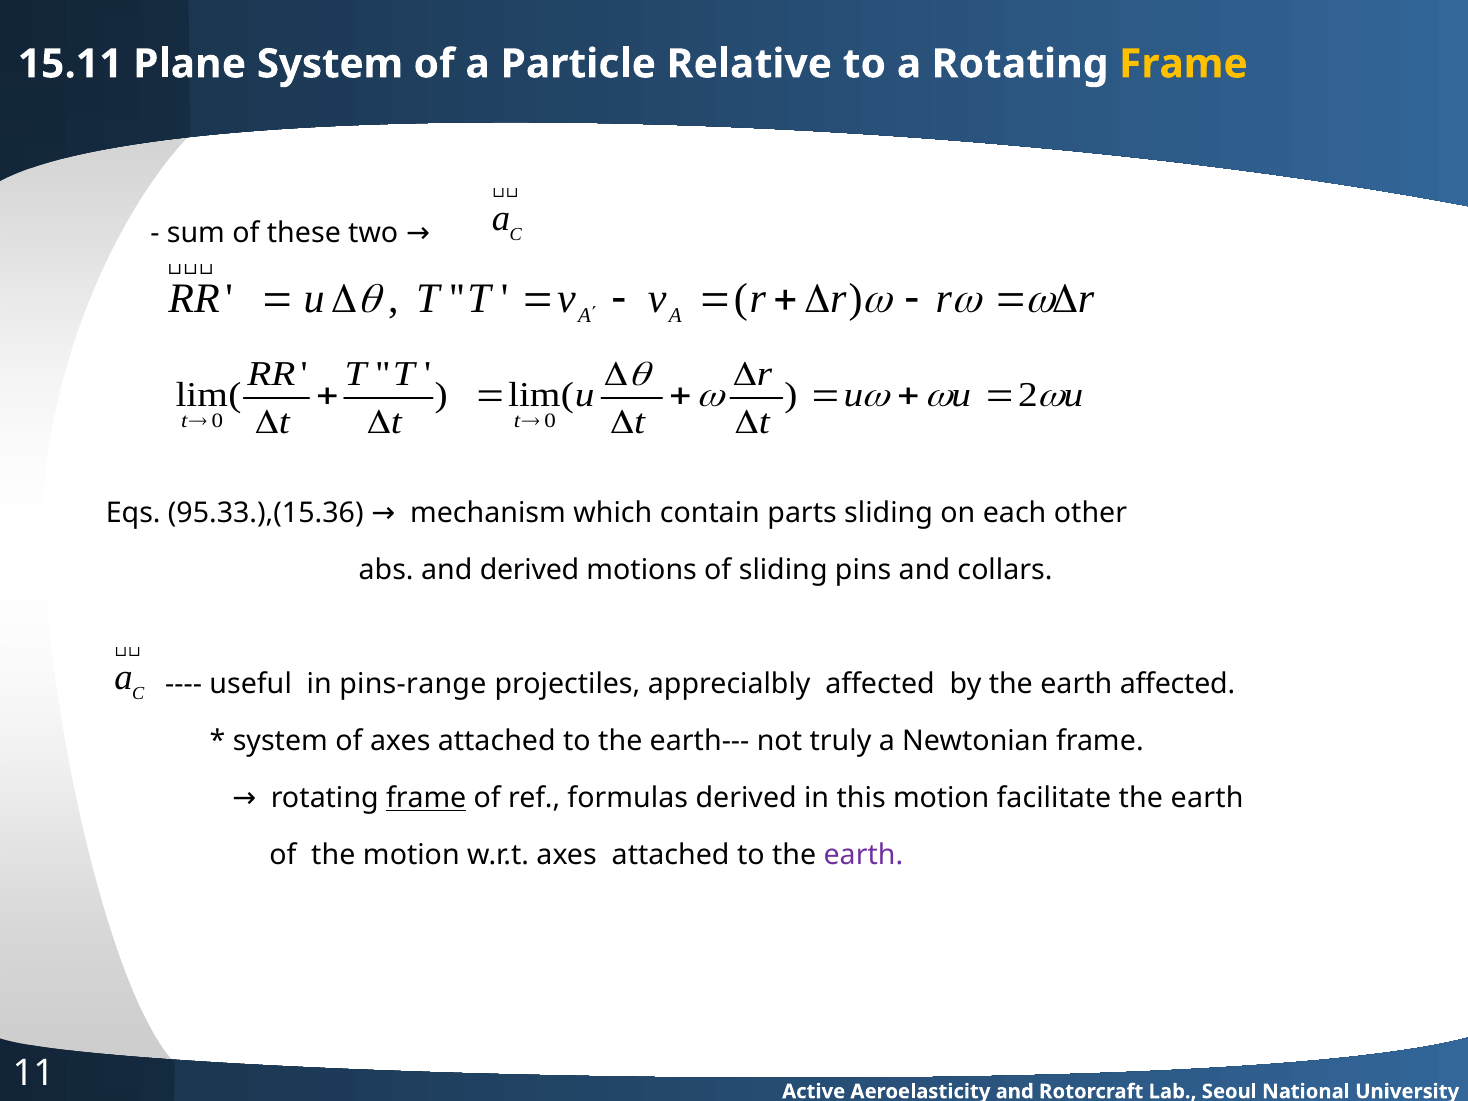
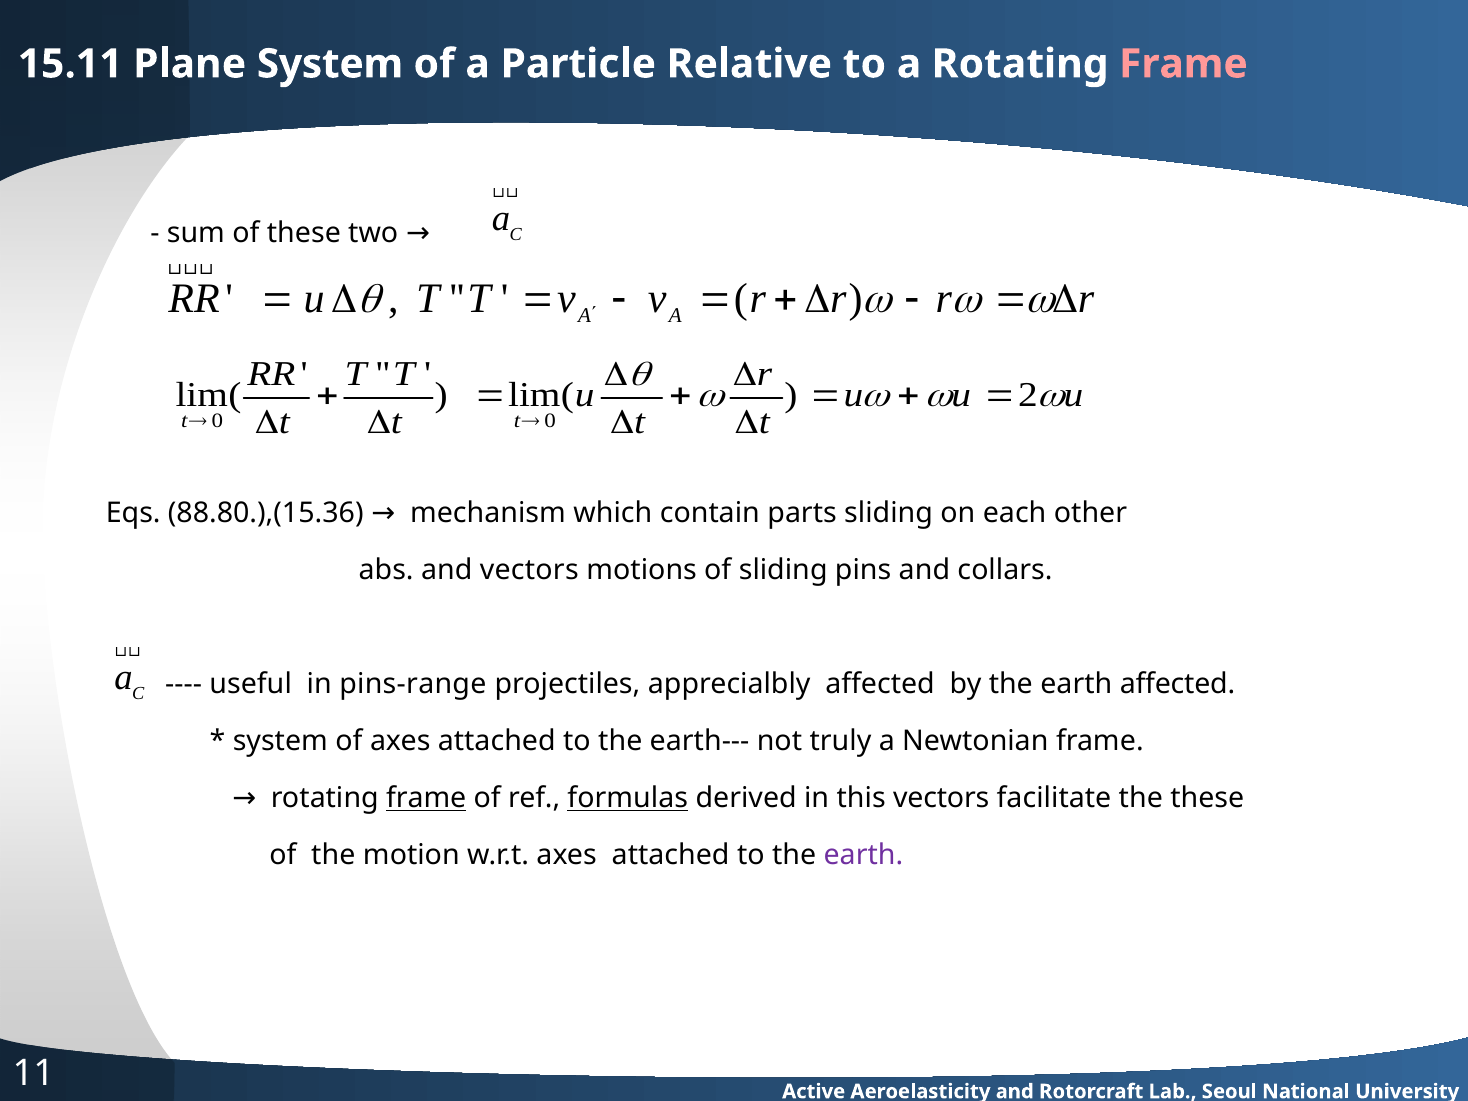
Frame colour: yellow -> pink (1183, 64)
95.33.),(15.36: 95.33.),(15.36 -> 88.80.),(15.36 (266, 513)
and derived: derived -> vectors (529, 570)
formulas underline: none -> present (628, 798)
this motion: motion -> vectors (941, 798)
facilitate the earth: earth -> these (1207, 798)
